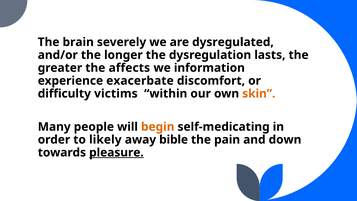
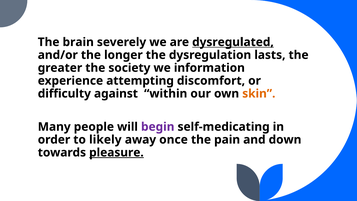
dysregulated underline: none -> present (233, 42)
affects: affects -> society (129, 68)
exacerbate: exacerbate -> attempting (140, 81)
victims: victims -> against (116, 94)
begin colour: orange -> purple (158, 127)
bible: bible -> once (174, 140)
